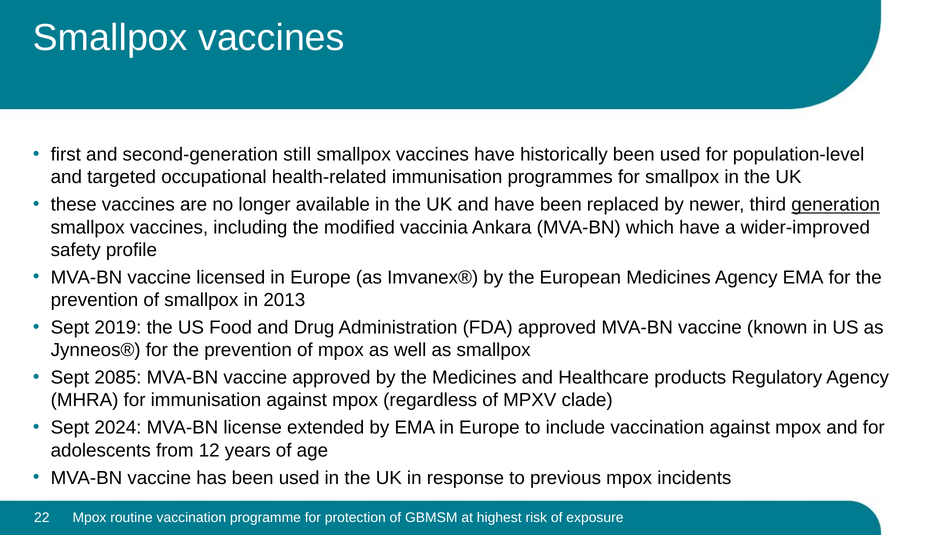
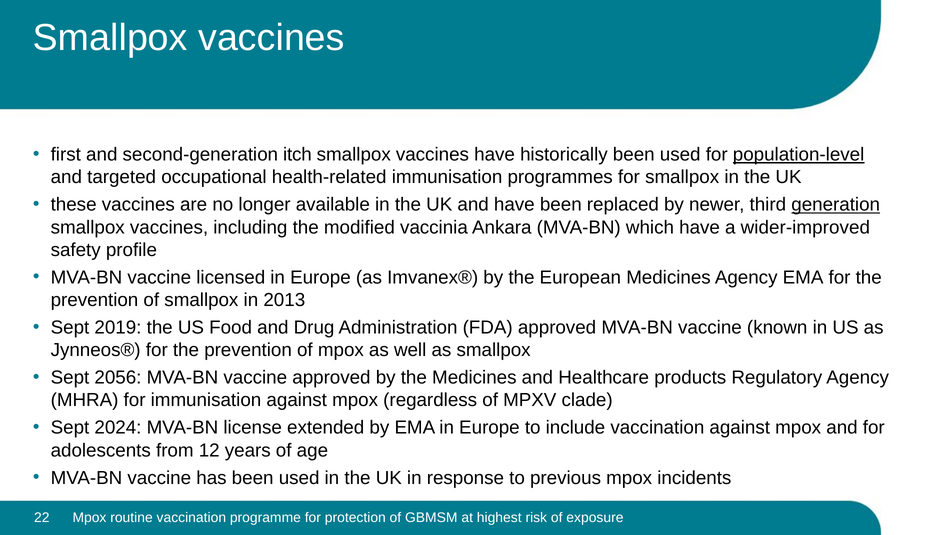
still: still -> itch (297, 155)
population-level underline: none -> present (799, 155)
2085: 2085 -> 2056 (118, 378)
